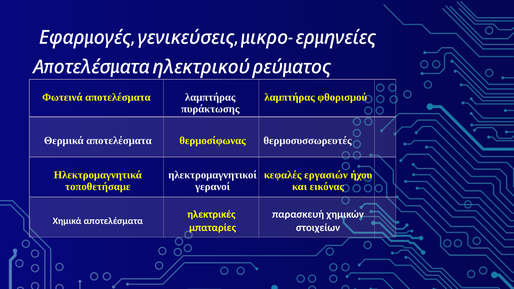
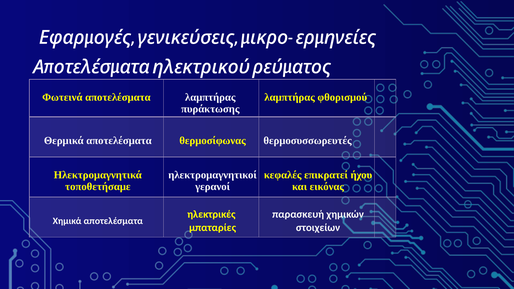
εργασιών: εργασιών -> επικρατεί (326, 175)
